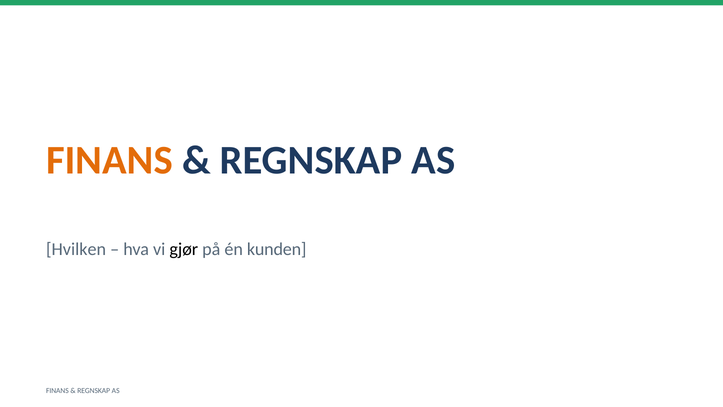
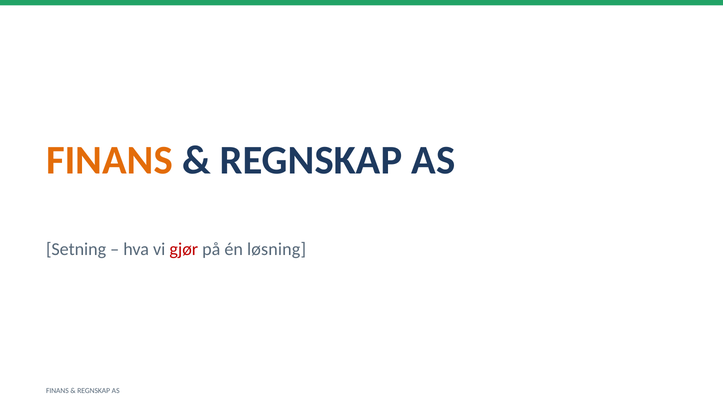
Hvilken: Hvilken -> Setning (76, 249)
gjør colour: black -> red (184, 249)
kunden: kunden -> løsning (277, 249)
